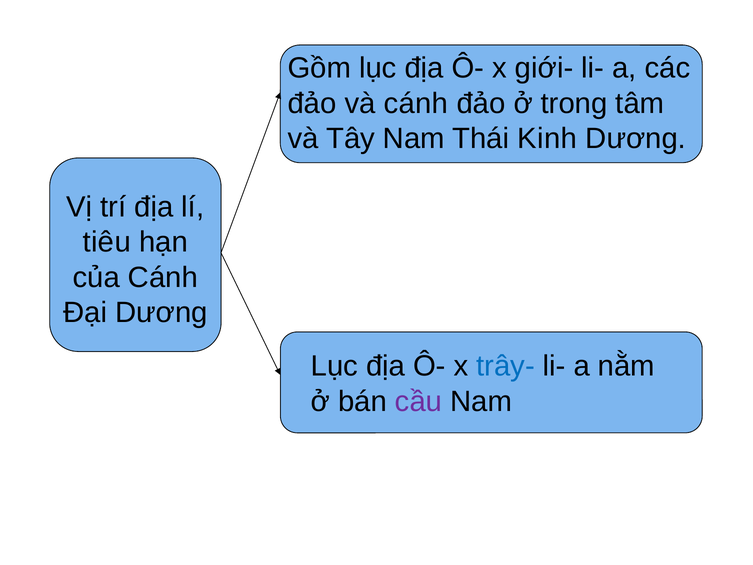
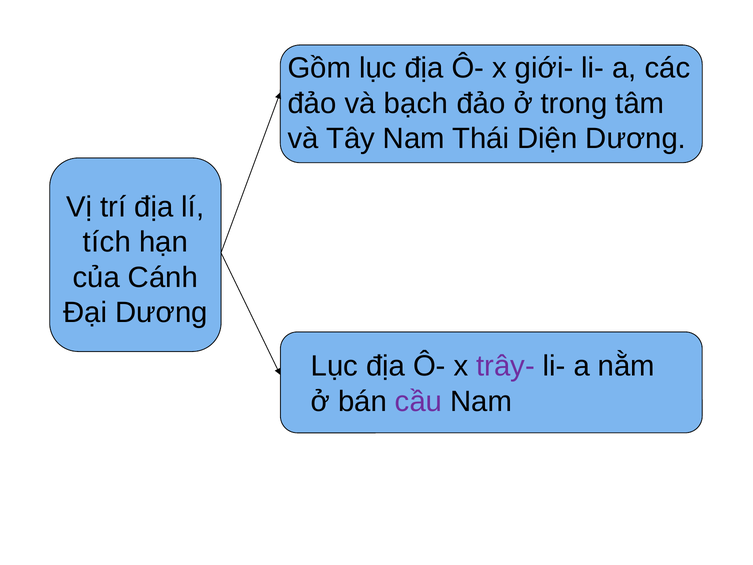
và cánh: cánh -> bạch (416, 103)
Kinh: Kinh -> Diện (547, 139)
tiêu: tiêu -> tích (107, 242)
trây- colour: blue -> purple (506, 366)
